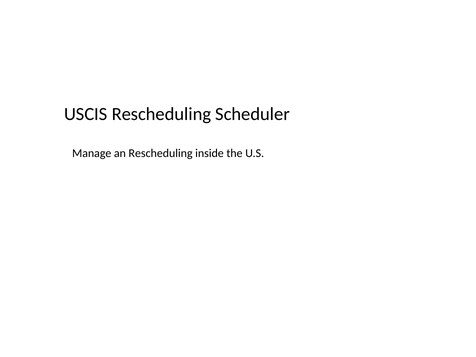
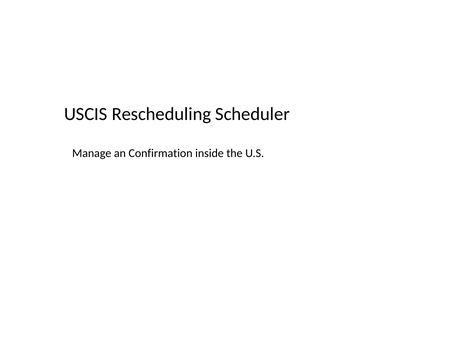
an Rescheduling: Rescheduling -> Confirmation (161, 153)
